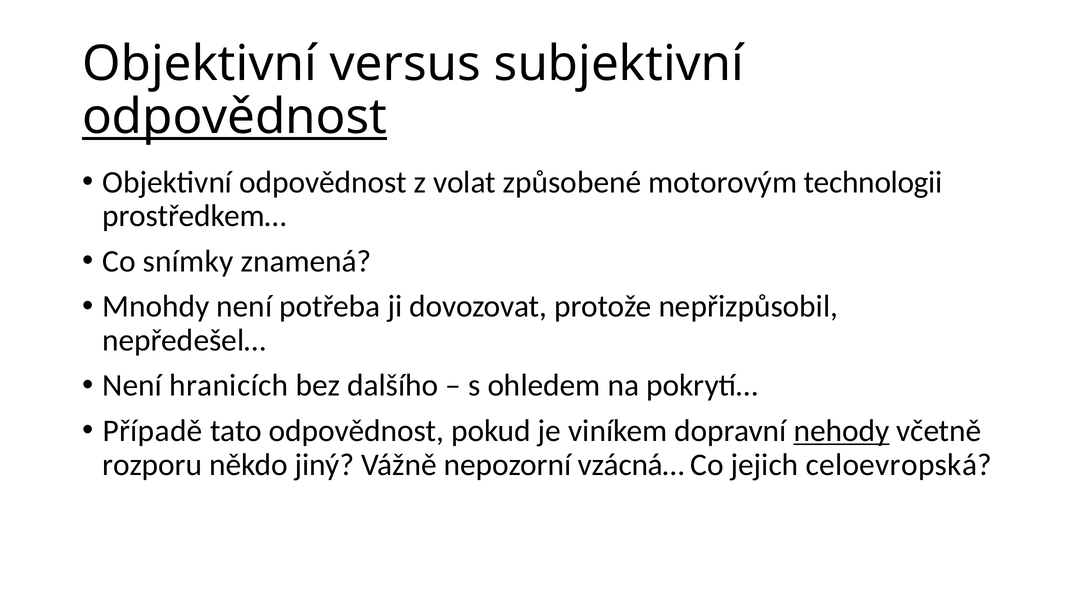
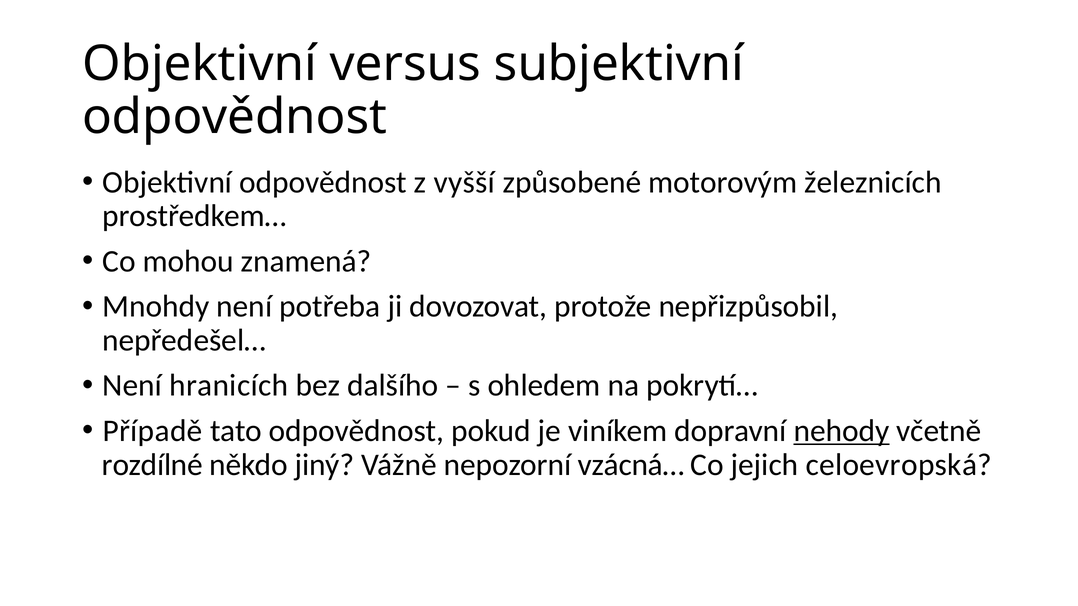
odpovědnost underline: present -> none (235, 117)
volat: volat -> vyšší (464, 182)
technologii: technologii -> železnicích (873, 182)
snímky: snímky -> mohou (188, 261)
rozporu: rozporu -> rozdílné (152, 465)
